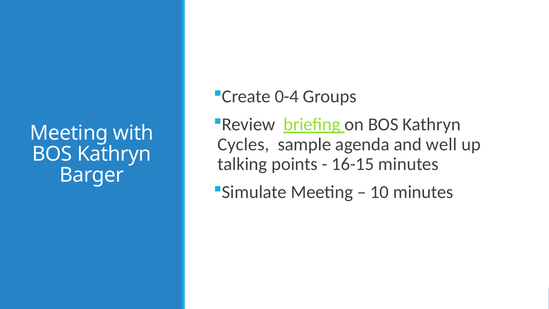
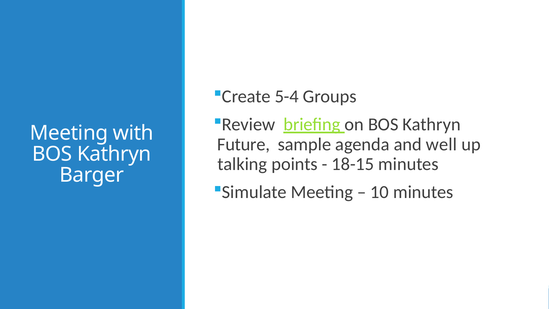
0-4: 0-4 -> 5-4 (287, 96)
Cycles: Cycles -> Future (244, 144)
16-15: 16-15 -> 18-15 (353, 164)
